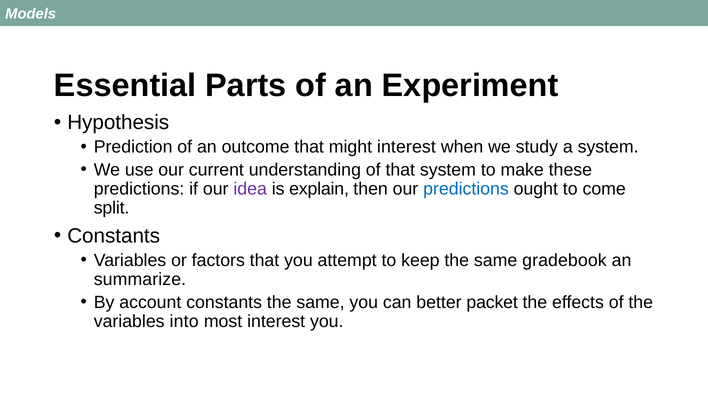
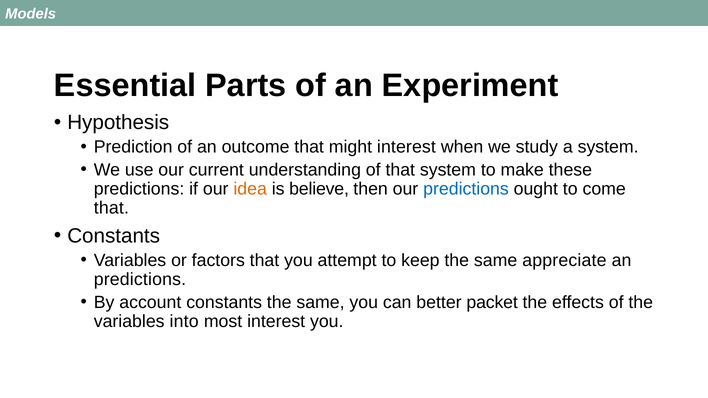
idea colour: purple -> orange (250, 189)
explain: explain -> believe (319, 189)
split: split -> that (111, 208)
gradebook: gradebook -> appreciate (564, 261)
summarize: summarize -> predictions (140, 280)
